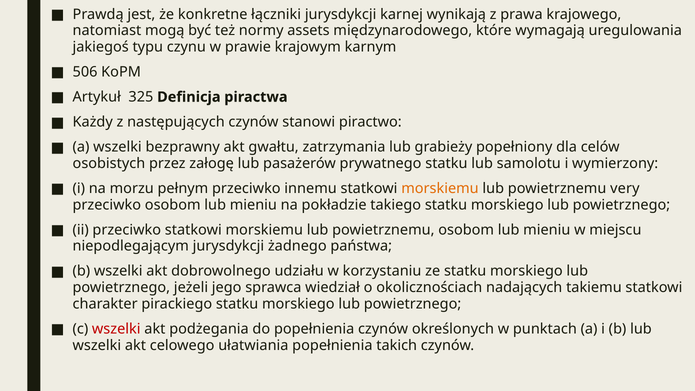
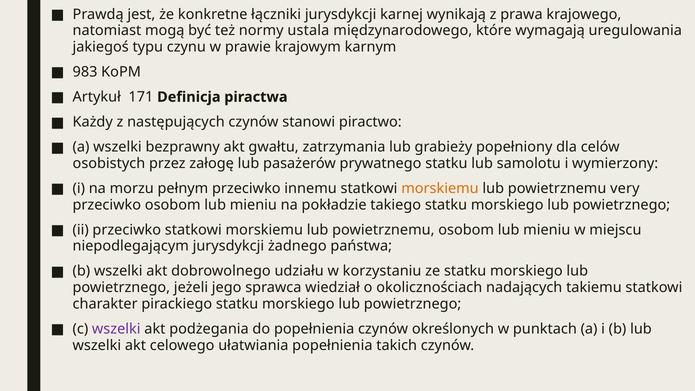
assets: assets -> ustala (308, 31)
506: 506 -> 983 (85, 72)
325: 325 -> 171 (141, 97)
wszelki colour: red -> purple (116, 329)
